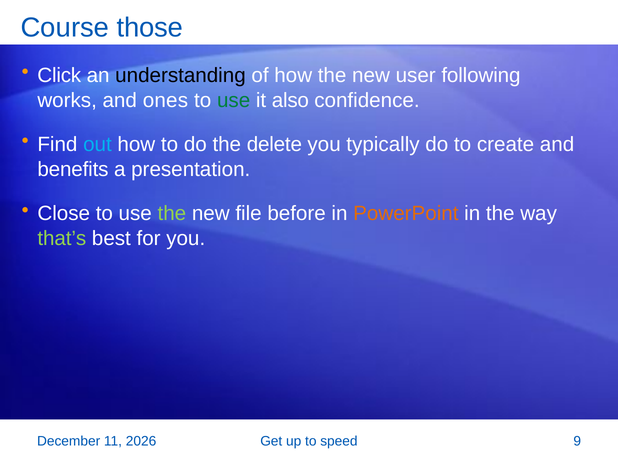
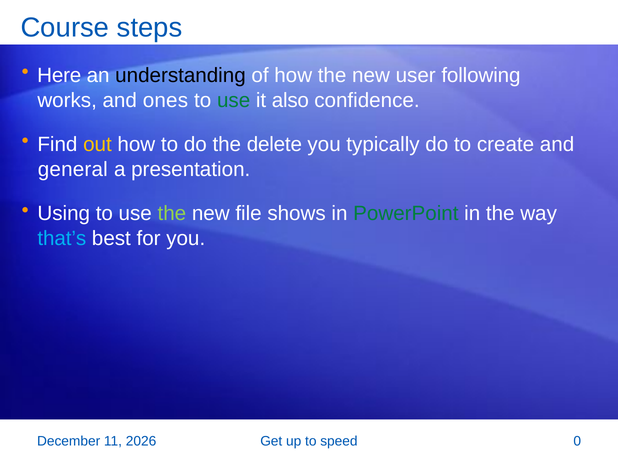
those: those -> steps (150, 27)
Click: Click -> Here (59, 75)
out colour: light blue -> yellow (97, 144)
benefits: benefits -> general (73, 169)
Close: Close -> Using (64, 213)
before: before -> shows (297, 213)
PowerPoint colour: orange -> green (406, 213)
that’s colour: light green -> light blue (62, 238)
9: 9 -> 0 (577, 441)
